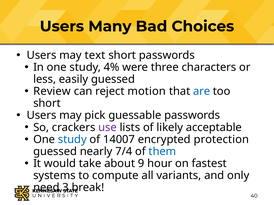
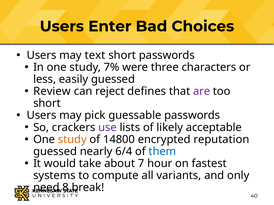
Many: Many -> Enter (110, 26)
4%: 4% -> 7% (112, 67)
motion: motion -> defines (147, 91)
are colour: blue -> purple (202, 91)
study colour: blue -> orange (72, 140)
14007: 14007 -> 14800 (119, 140)
protection: protection -> reputation (221, 140)
7/4: 7/4 -> 6/4 (124, 152)
9: 9 -> 7 (141, 164)
3: 3 -> 8 (66, 188)
